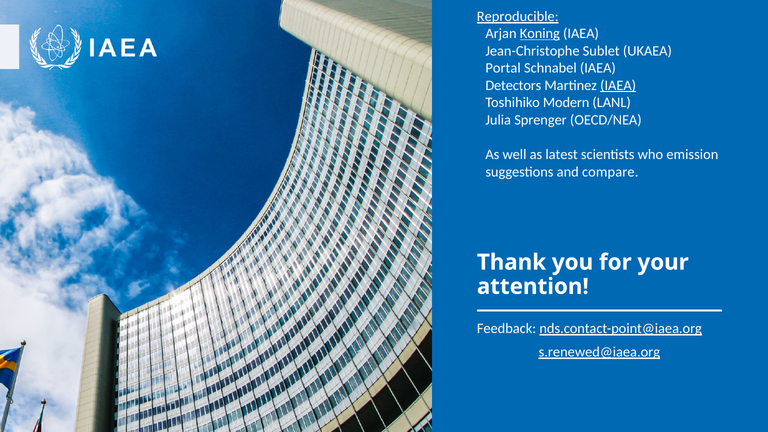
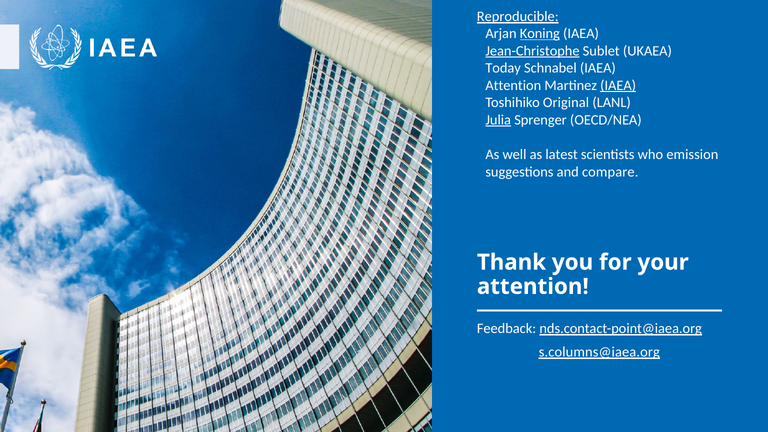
Jean-Christophe underline: none -> present (532, 51)
Portal: Portal -> Today (503, 68)
Detectors: Detectors -> Attention (513, 85)
Modern: Modern -> Original (566, 103)
Julia underline: none -> present (498, 120)
s.renewed@iaea.org: s.renewed@iaea.org -> s.columns@iaea.org (599, 352)
